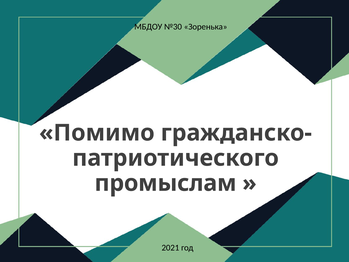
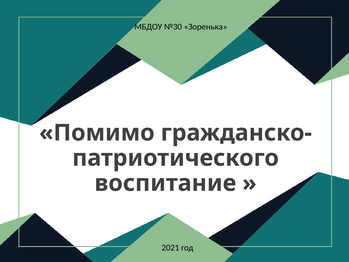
промыслам: промыслам -> воспитание (165, 183)
